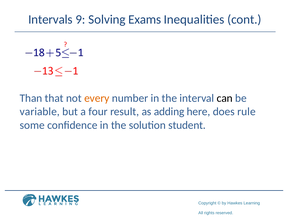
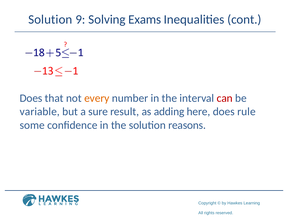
Intervals: Intervals -> Solution (50, 19)
Than: Than -> Does (31, 98)
can colour: black -> red (225, 98)
four: four -> sure (98, 112)
student: student -> reasons (187, 125)
